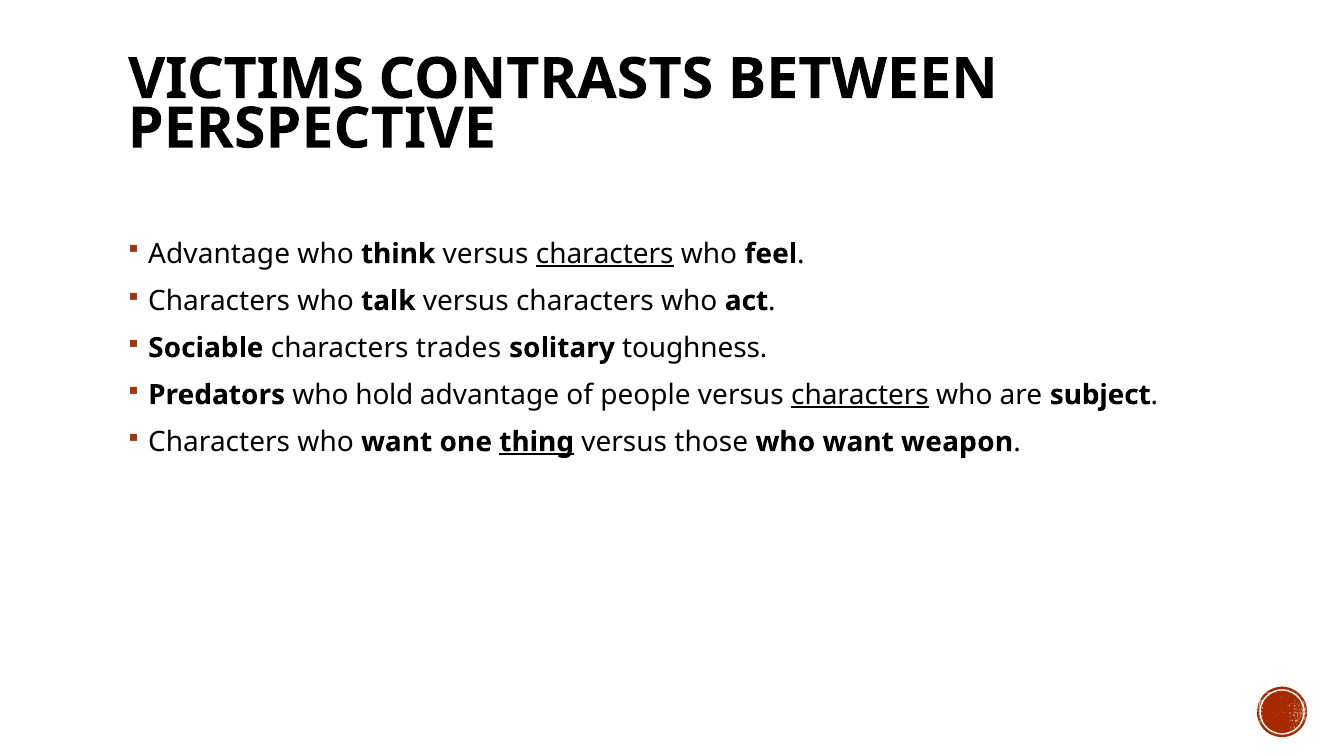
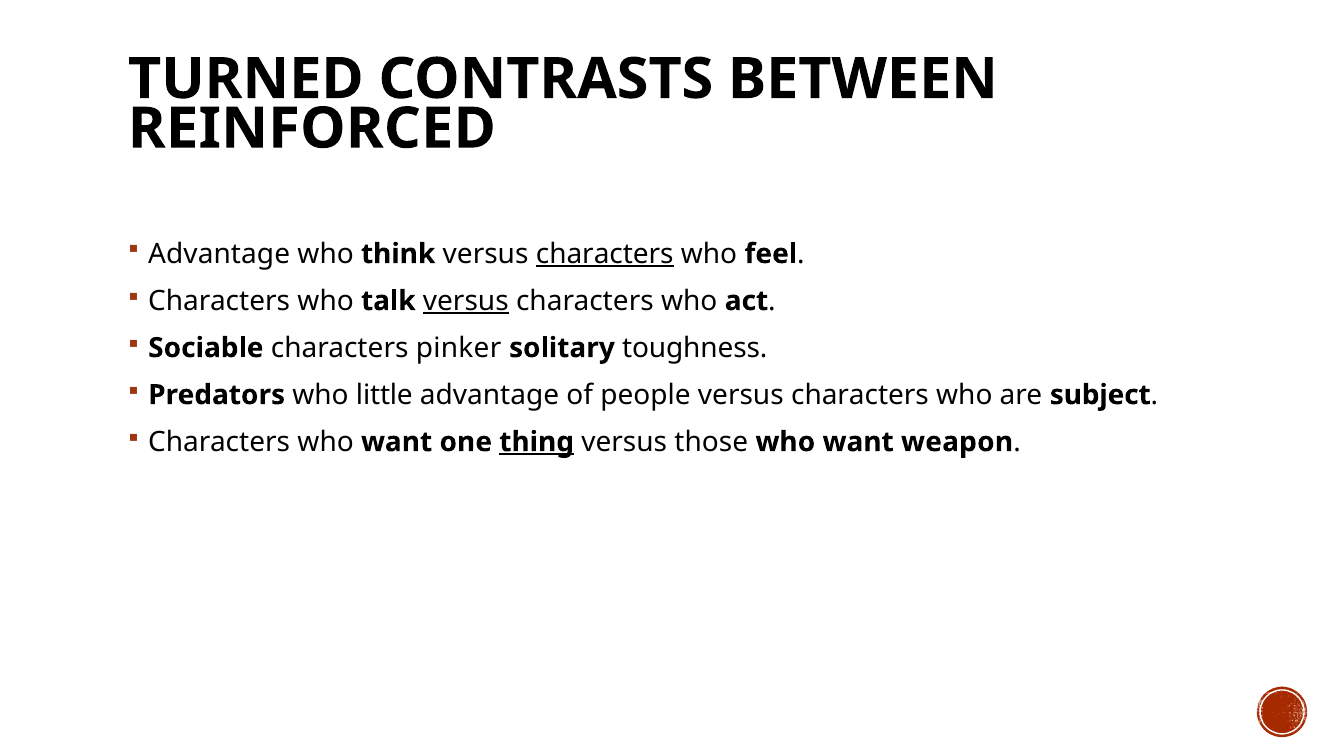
VICTIMS: VICTIMS -> TURNED (246, 79)
PERSPECTIVE: PERSPECTIVE -> REINFORCED (312, 129)
versus underline: none -> present (466, 301)
trades: trades -> pinker (459, 348)
hold: hold -> little (384, 395)
characters underline: present -> none (860, 395)
